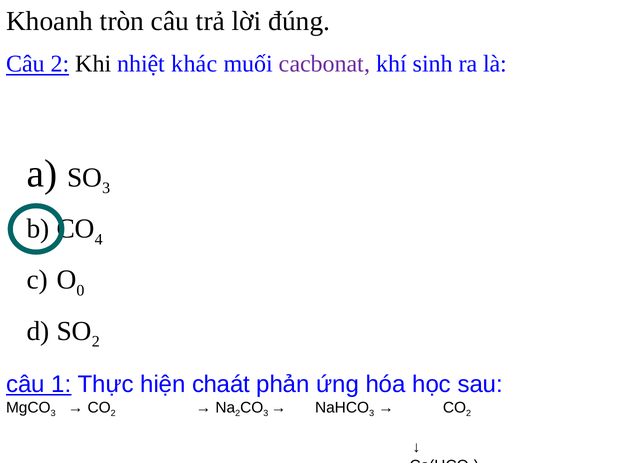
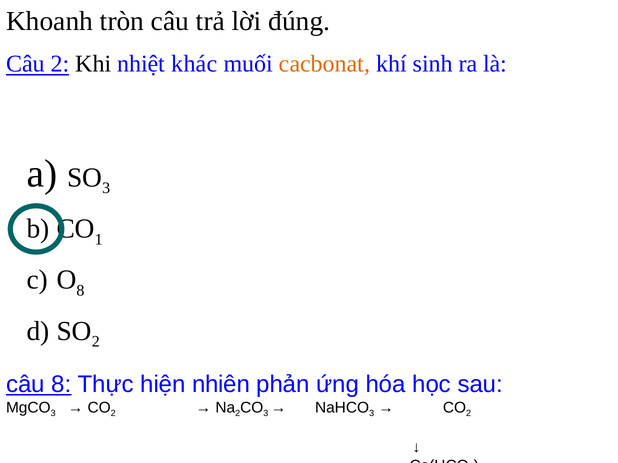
cacbonat colour: purple -> orange (325, 64)
4: 4 -> 1 (99, 240)
0: 0 -> 8 (80, 291)
câu 1: 1 -> 8 (61, 385)
chaát: chaát -> nhiên (221, 385)
